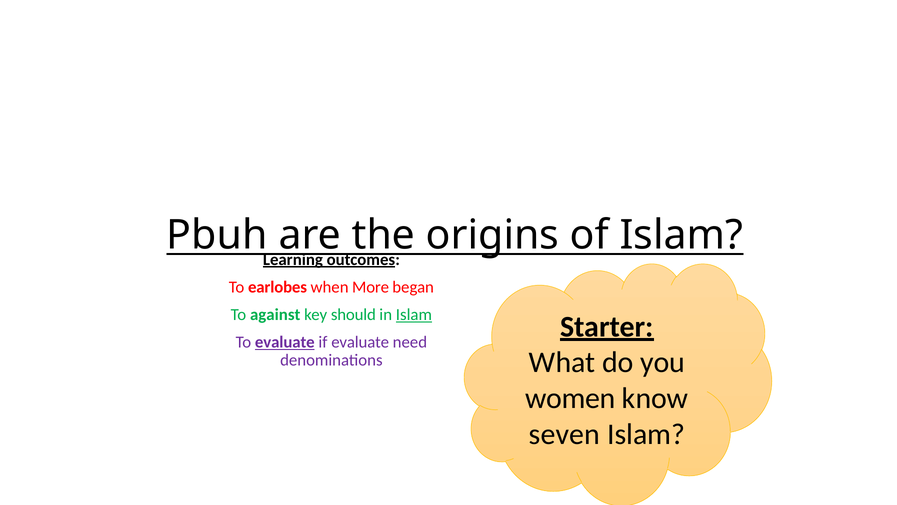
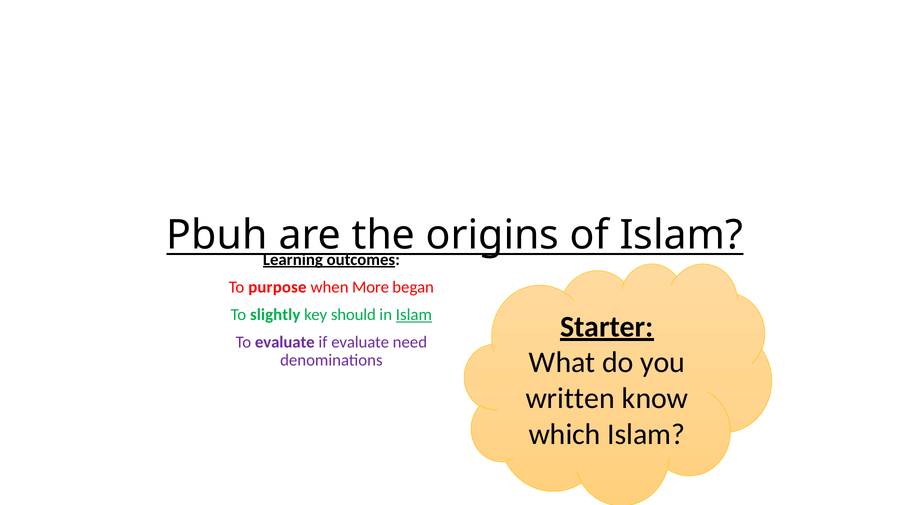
earlobes: earlobes -> purpose (277, 287)
against: against -> slightly (275, 314)
evaluate underline: present -> none (285, 342)
women: women -> written (570, 398)
seven: seven -> which (565, 434)
